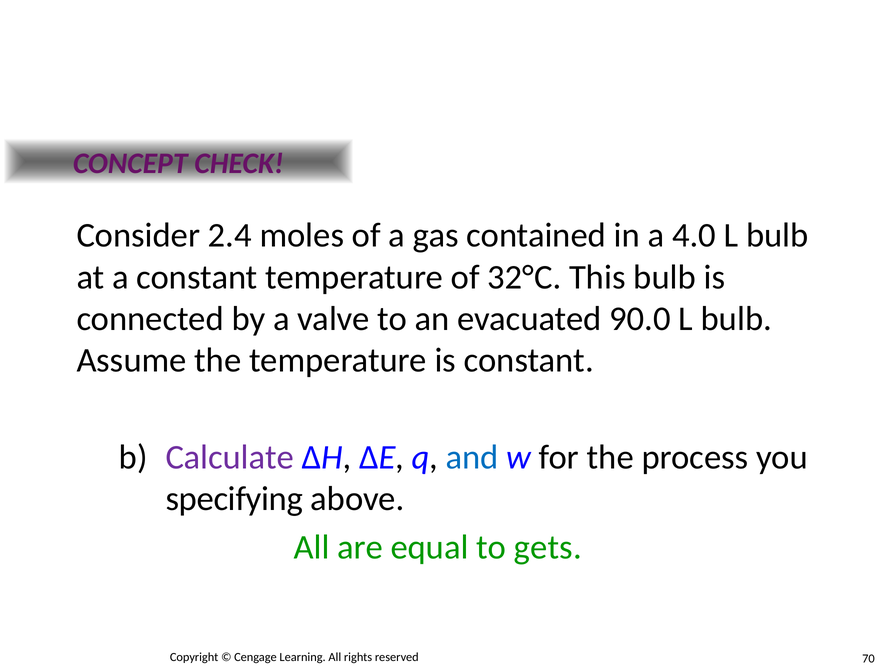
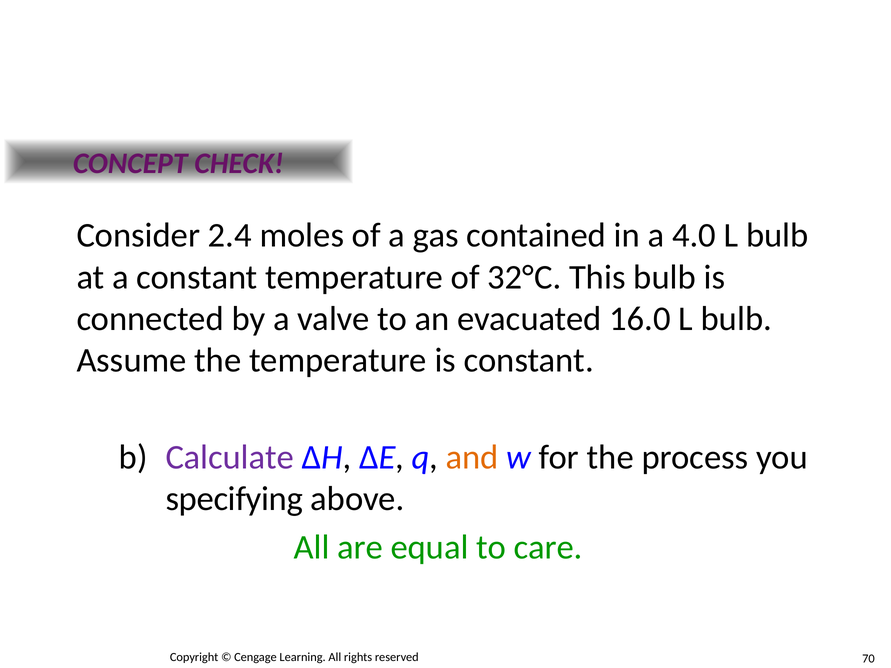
90.0: 90.0 -> 16.0 (640, 319)
and colour: blue -> orange (472, 457)
gets: gets -> care (548, 548)
